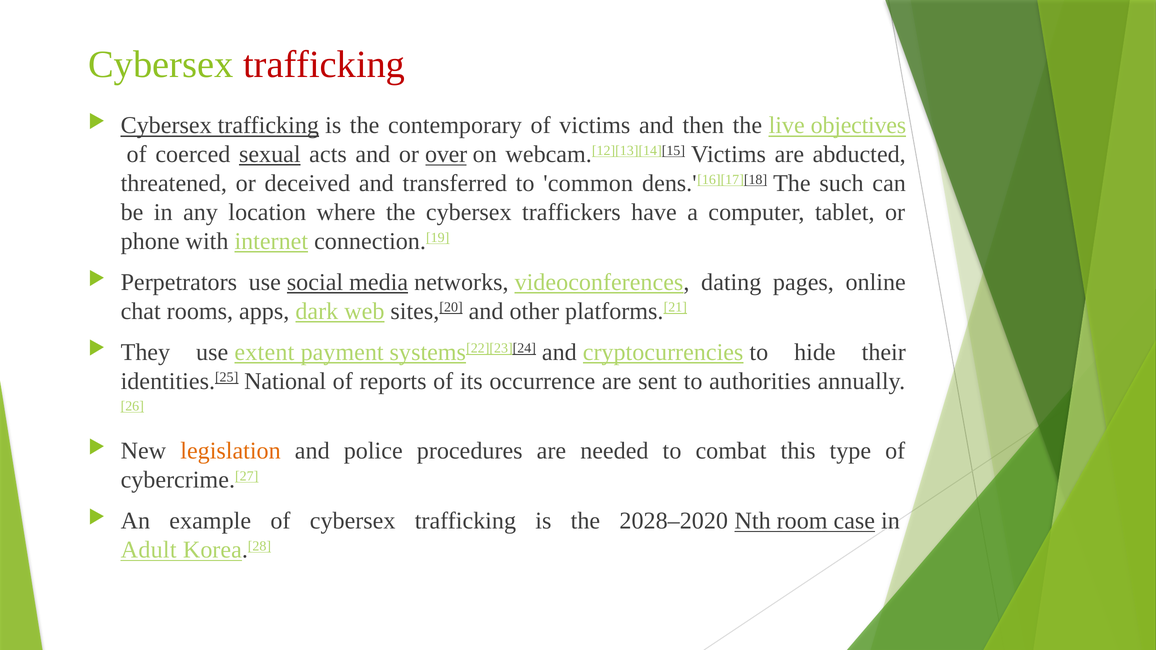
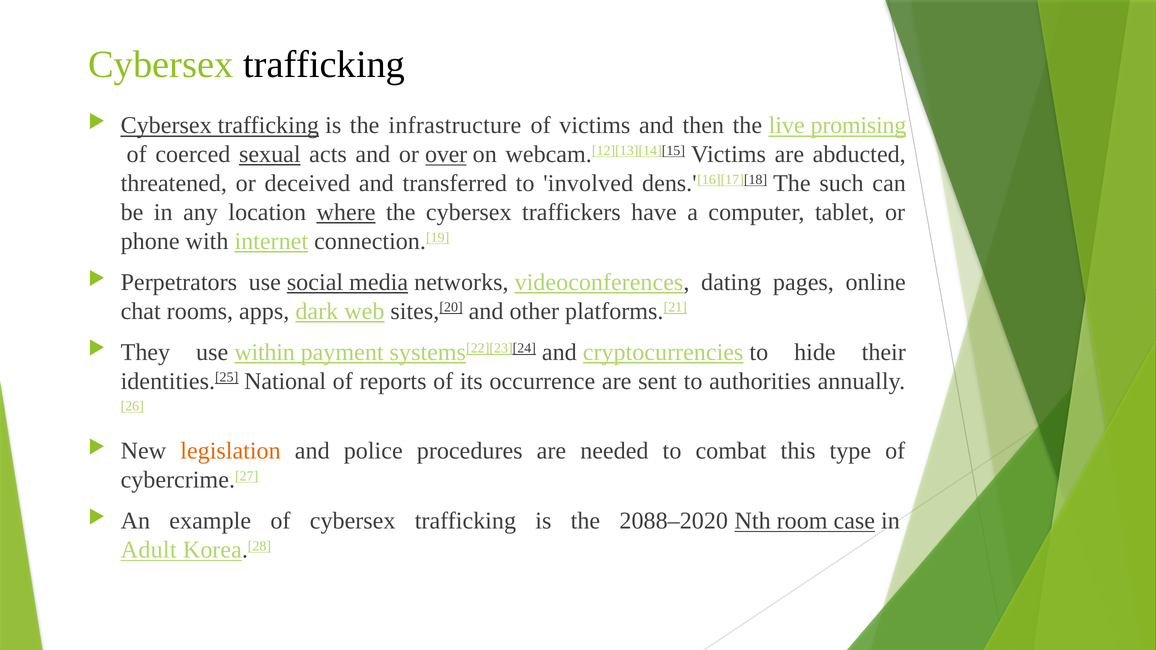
trafficking colour: red -> black (324, 65)
contemporary: contemporary -> infrastructure (455, 126)
objectives: objectives -> promising (858, 126)
common: common -> involved (588, 183)
where underline: none -> present (346, 212)
extent: extent -> within (265, 352)
2028–2020: 2028–2020 -> 2088–2020 (674, 521)
